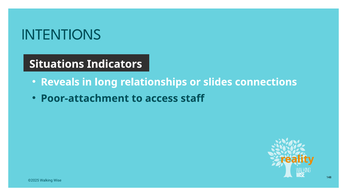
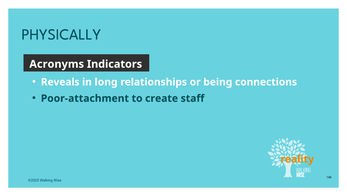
INTENTIONS: INTENTIONS -> PHYSICALLY (61, 34)
Situations: Situations -> Acronyms (57, 64)
slides: slides -> being (218, 82)
access: access -> create (162, 99)
